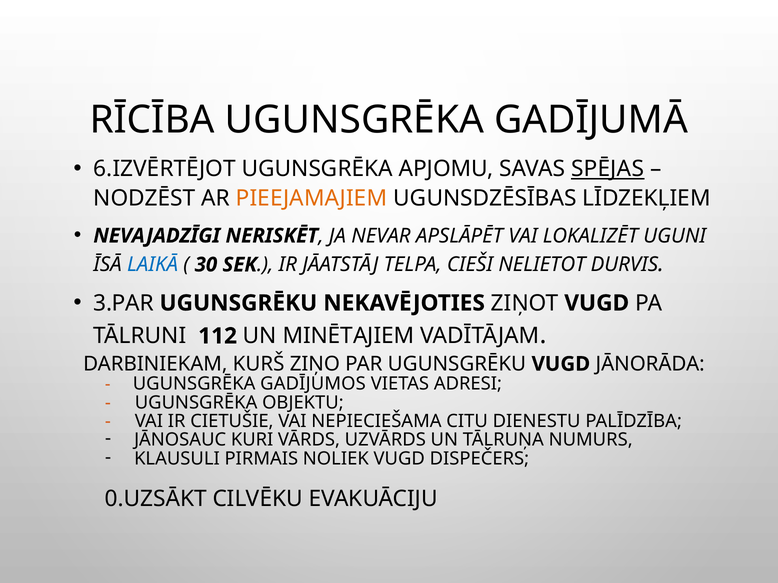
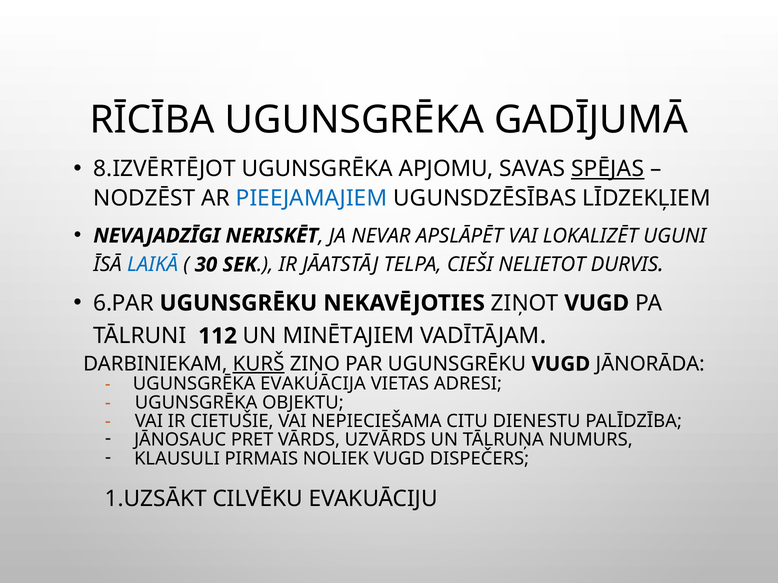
6.IZVĒRTĒJOT: 6.IZVĒRTĒJOT -> 8.IZVĒRTĒJOT (165, 169)
PIEEJAMAJIEM colour: orange -> blue (311, 198)
3.PAR: 3.PAR -> 6.PAR (124, 303)
KURŠ underline: none -> present (259, 364)
GADĪJUMOS: GADĪJUMOS -> EVAKUĀCIJA (313, 384)
KURI: KURI -> PRET (252, 440)
0.UZSĀKT: 0.UZSĀKT -> 1.UZSĀKT (156, 499)
